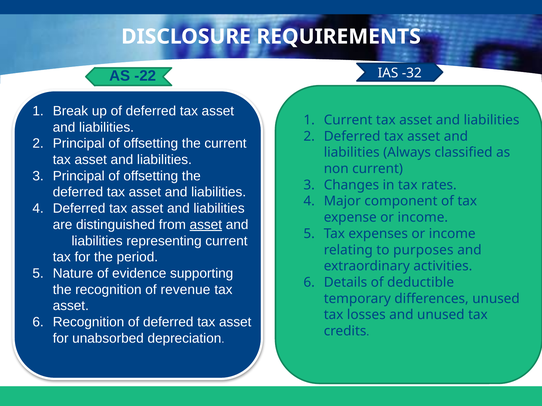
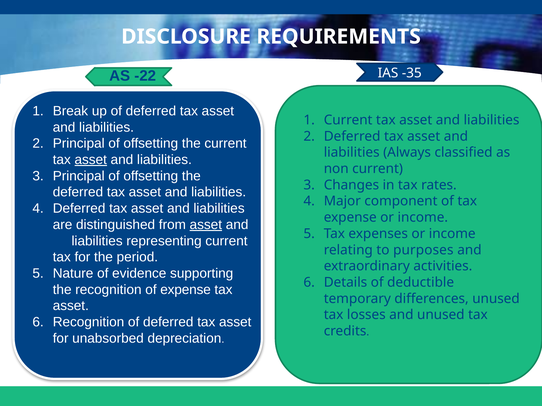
-32: -32 -> -35 (412, 73)
asset underline: none -> present (91, 160)
of revenue: revenue -> expense (186, 290)
